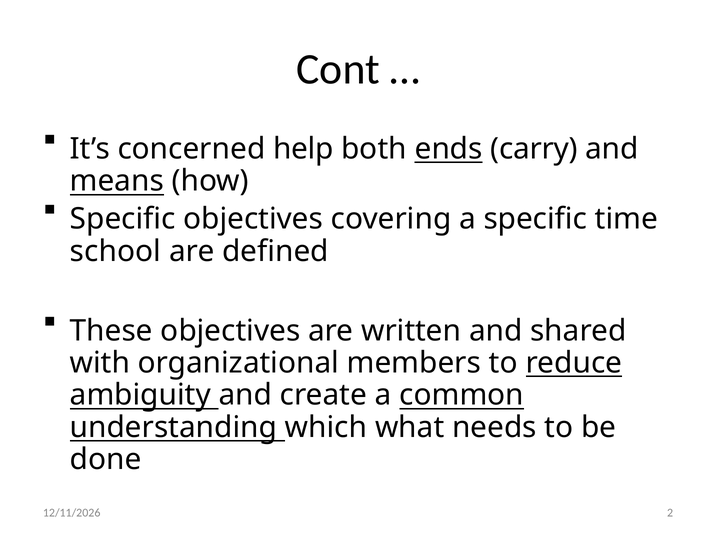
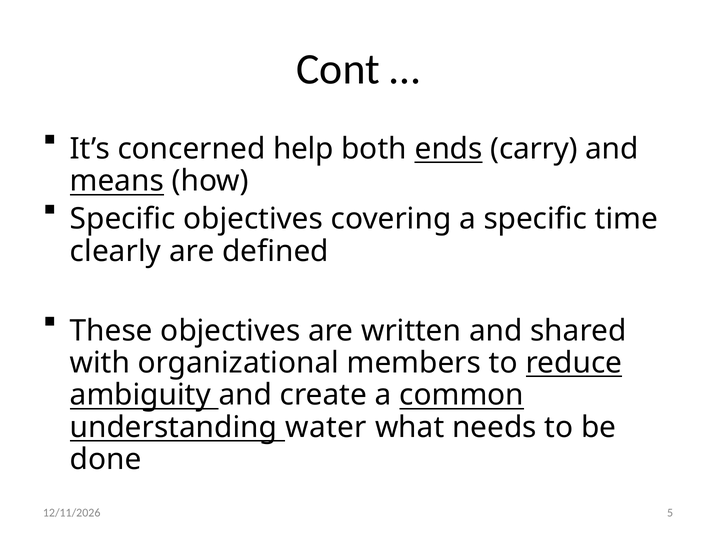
school: school -> clearly (115, 251)
which: which -> water (326, 427)
2: 2 -> 5 (670, 513)
